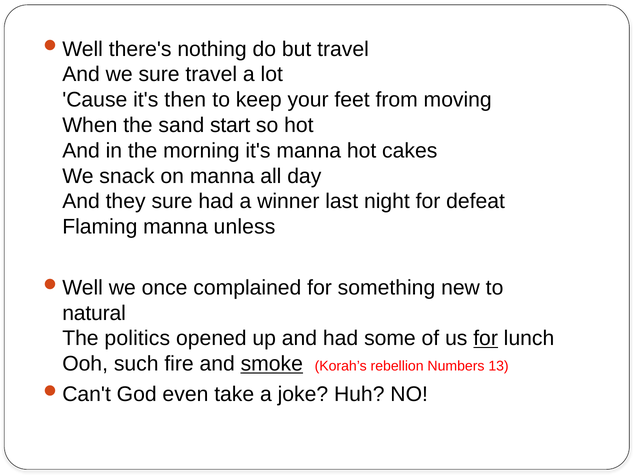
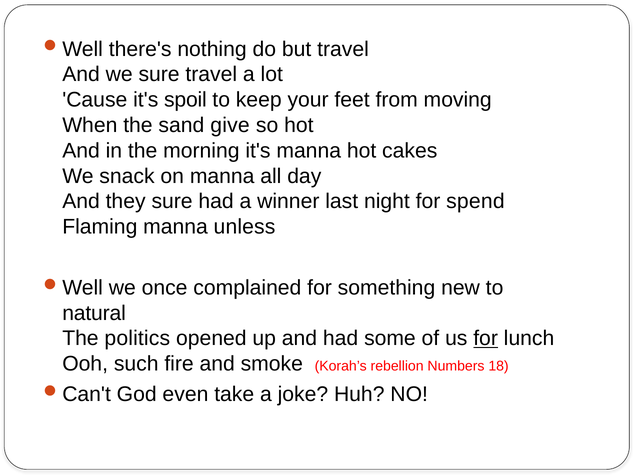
then: then -> spoil (185, 100)
start: start -> give (230, 125)
defeat: defeat -> spend (475, 201)
smoke underline: present -> none (272, 363)
13: 13 -> 18 (499, 366)
